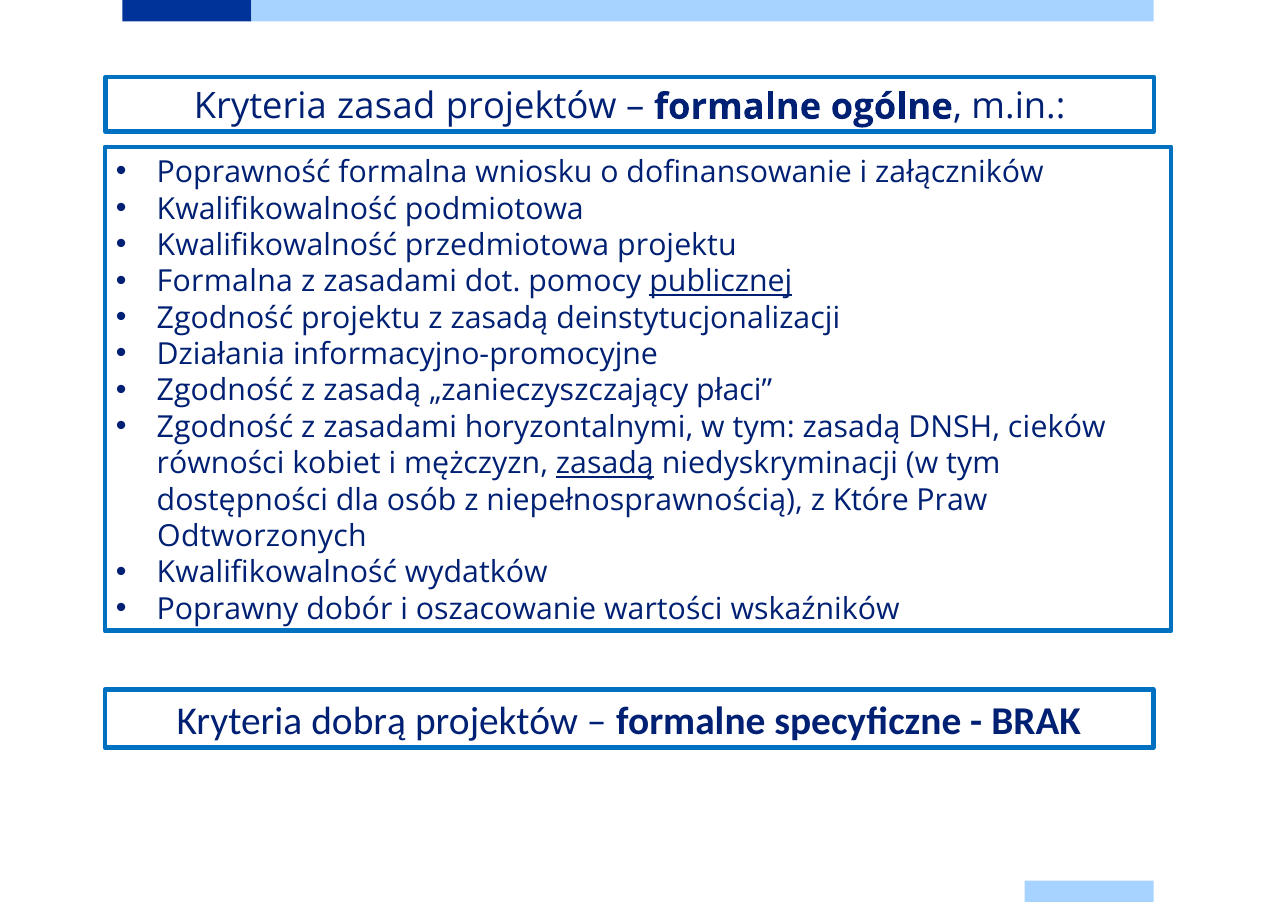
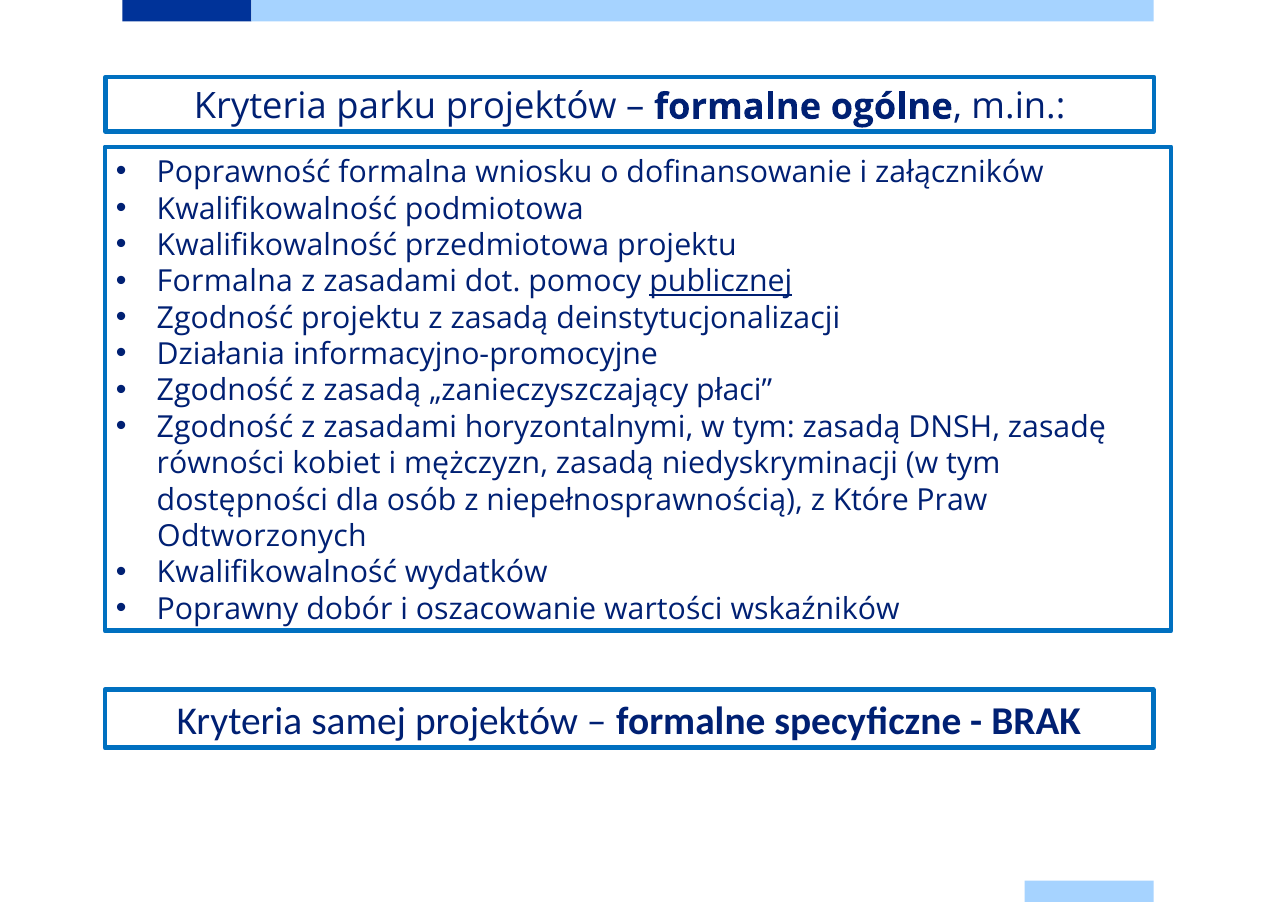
zasad: zasad -> parku (386, 107)
cieków: cieków -> zasadę (1057, 427)
zasadą underline: present -> none (605, 464)
dobrą: dobrą -> samej (359, 722)
